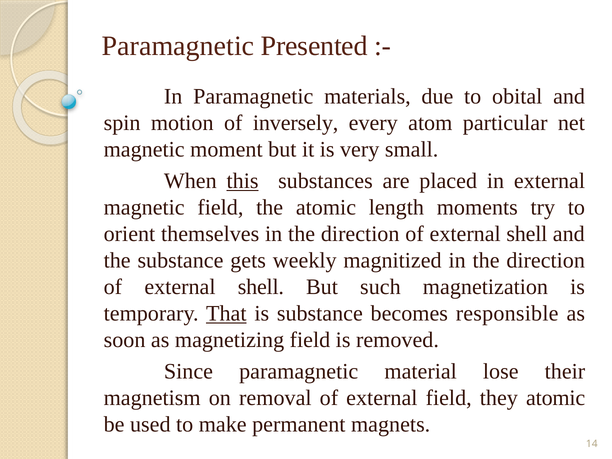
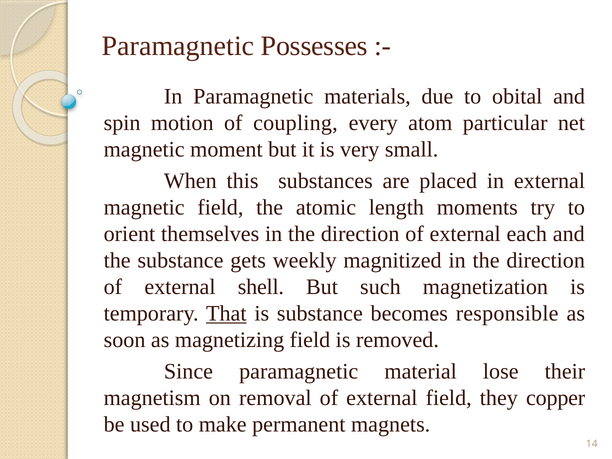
Presented: Presented -> Possesses (314, 46)
inversely: inversely -> coupling (295, 123)
this underline: present -> none (243, 181)
shell: shell -> each (527, 234)
they atomic: atomic -> copper (556, 398)
